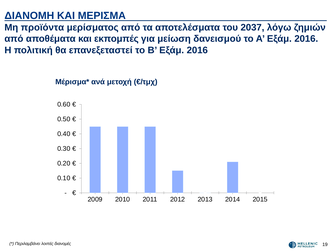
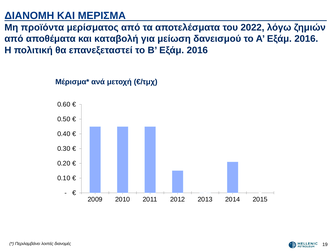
2037: 2037 -> 2022 (252, 27)
εκπομπές: εκπομπές -> καταβολή (116, 39)
